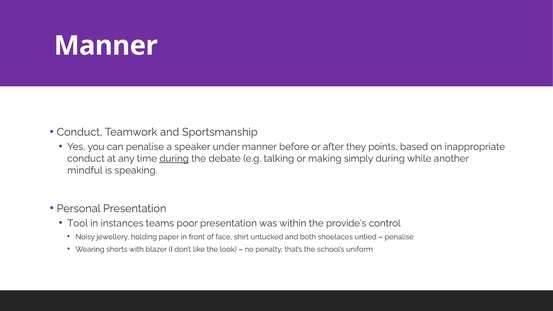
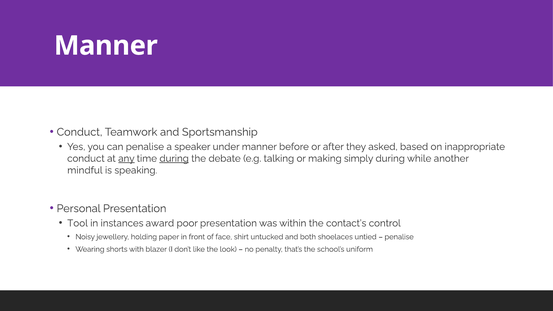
points: points -> asked (383, 147)
any underline: none -> present (126, 159)
teams: teams -> award (160, 223)
provide’s: provide’s -> contact’s (346, 223)
